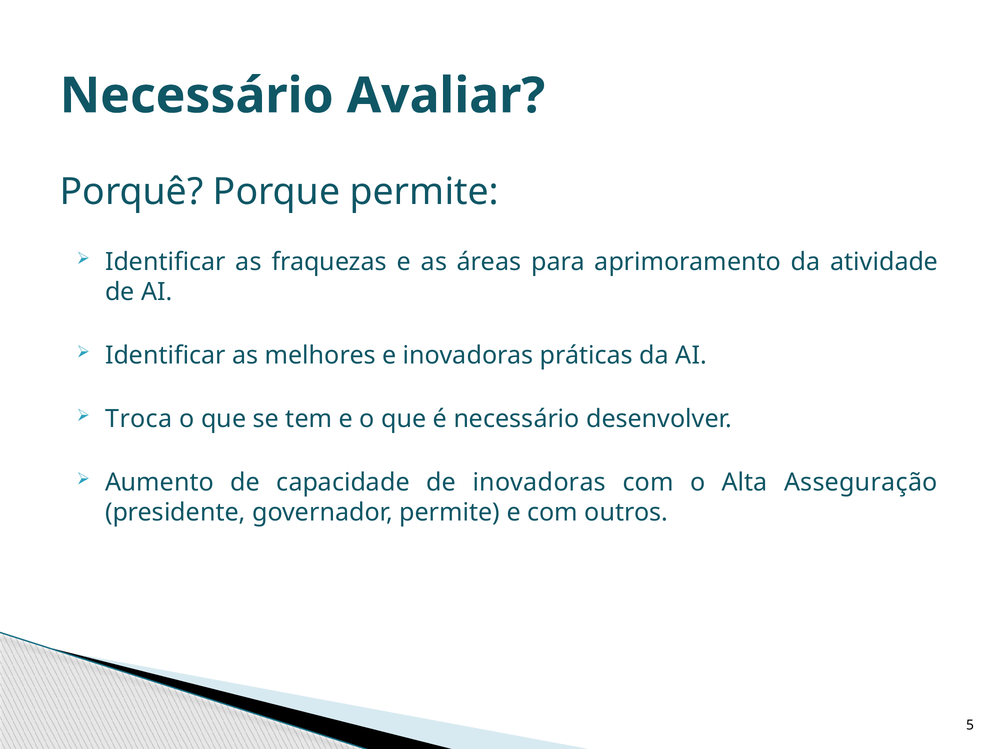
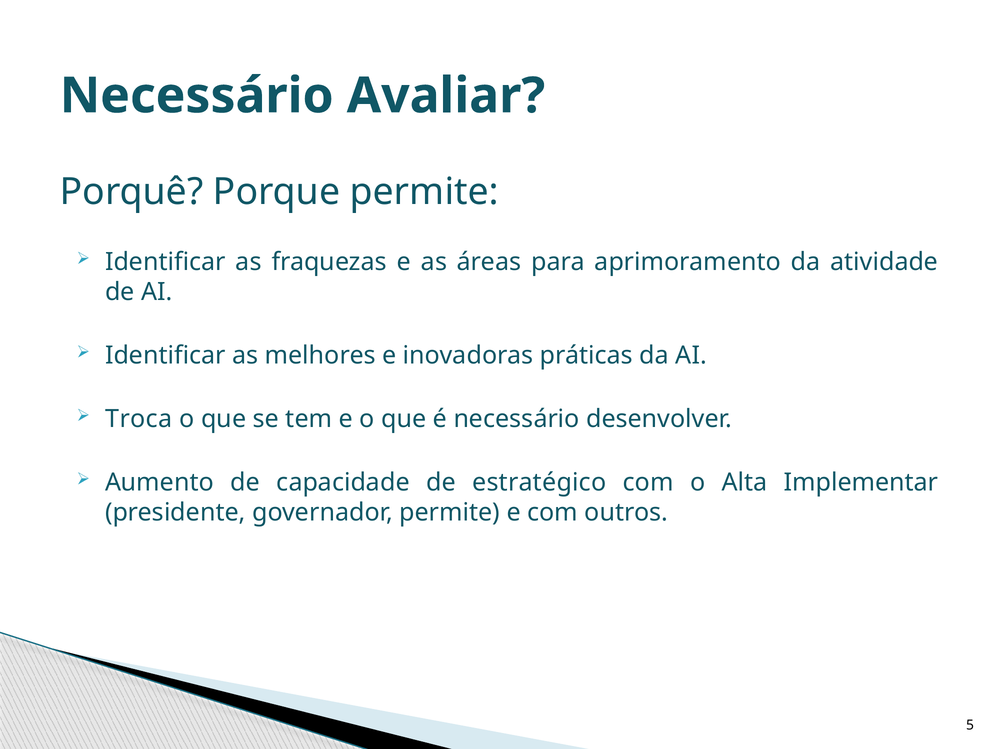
de inovadoras: inovadoras -> estratégico (539, 482)
Asseguração: Asseguração -> Implementar (861, 482)
